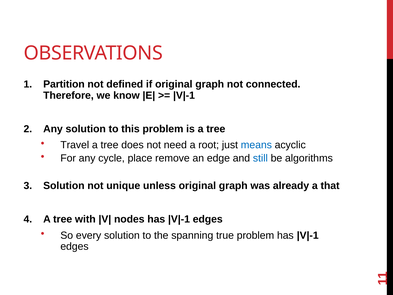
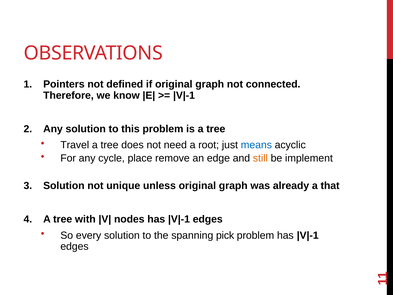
Partition: Partition -> Pointers (64, 84)
still colour: blue -> orange (260, 158)
algorithms: algorithms -> implement (309, 158)
true: true -> pick (225, 235)
